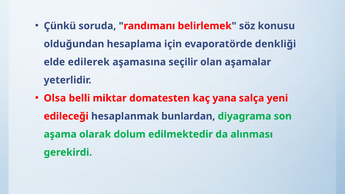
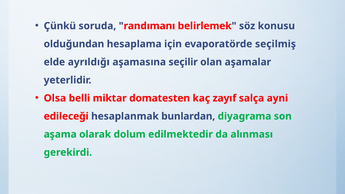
denkliği: denkliği -> seçilmiş (275, 44)
edilerek: edilerek -> ayrıldığı (89, 62)
yana: yana -> zayıf (224, 98)
yeni: yeni -> ayni (277, 98)
